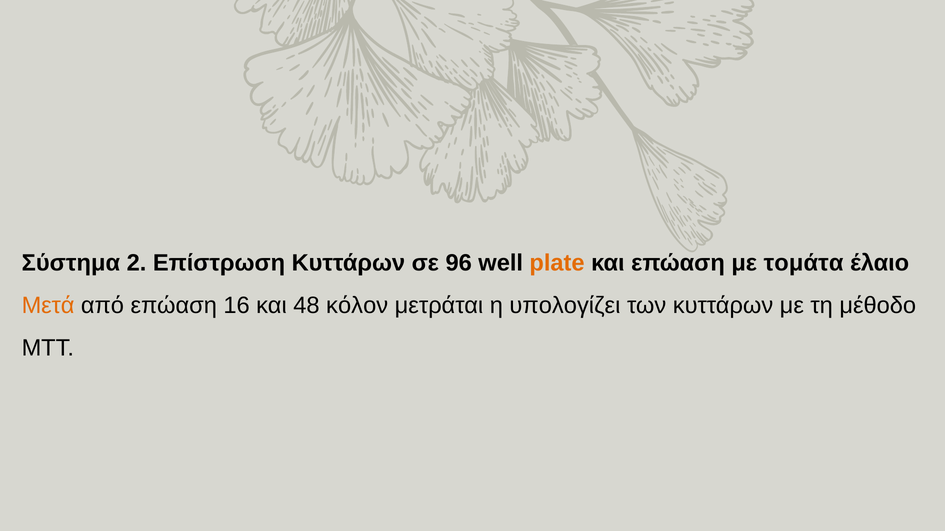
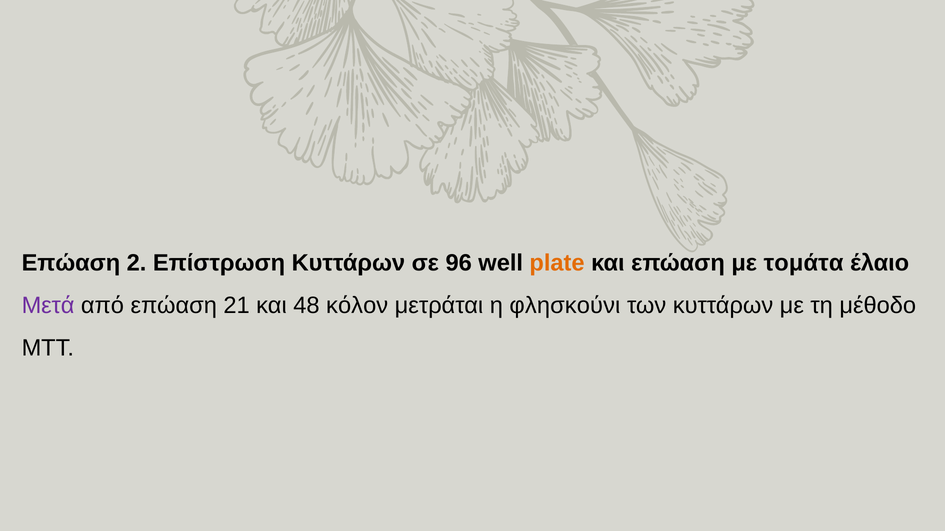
Σύστημα: Σύστημα -> Επώαση (71, 263)
Μετά colour: orange -> purple (48, 306)
16: 16 -> 21 (237, 306)
υπολογίζει: υπολογίζει -> φλησκούνι (565, 306)
